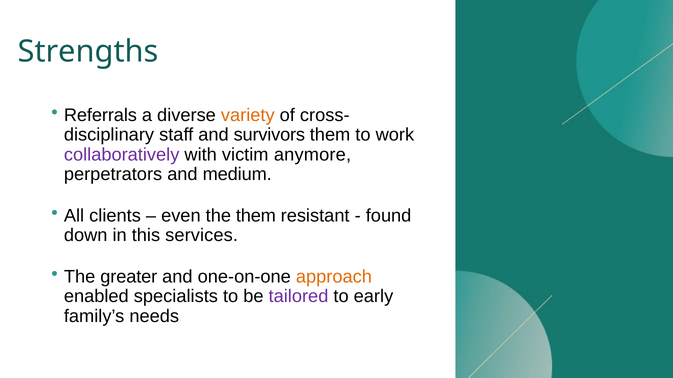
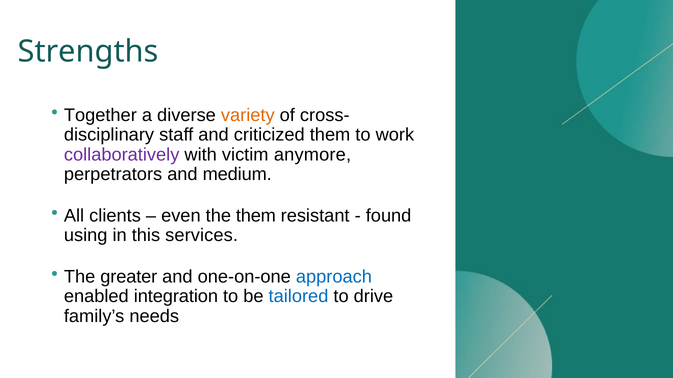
Referrals: Referrals -> Together (100, 116)
survivors: survivors -> criticized (269, 135)
down: down -> using (86, 236)
approach colour: orange -> blue (334, 277)
specialists: specialists -> integration (176, 297)
tailored colour: purple -> blue (299, 297)
early: early -> drive (373, 297)
